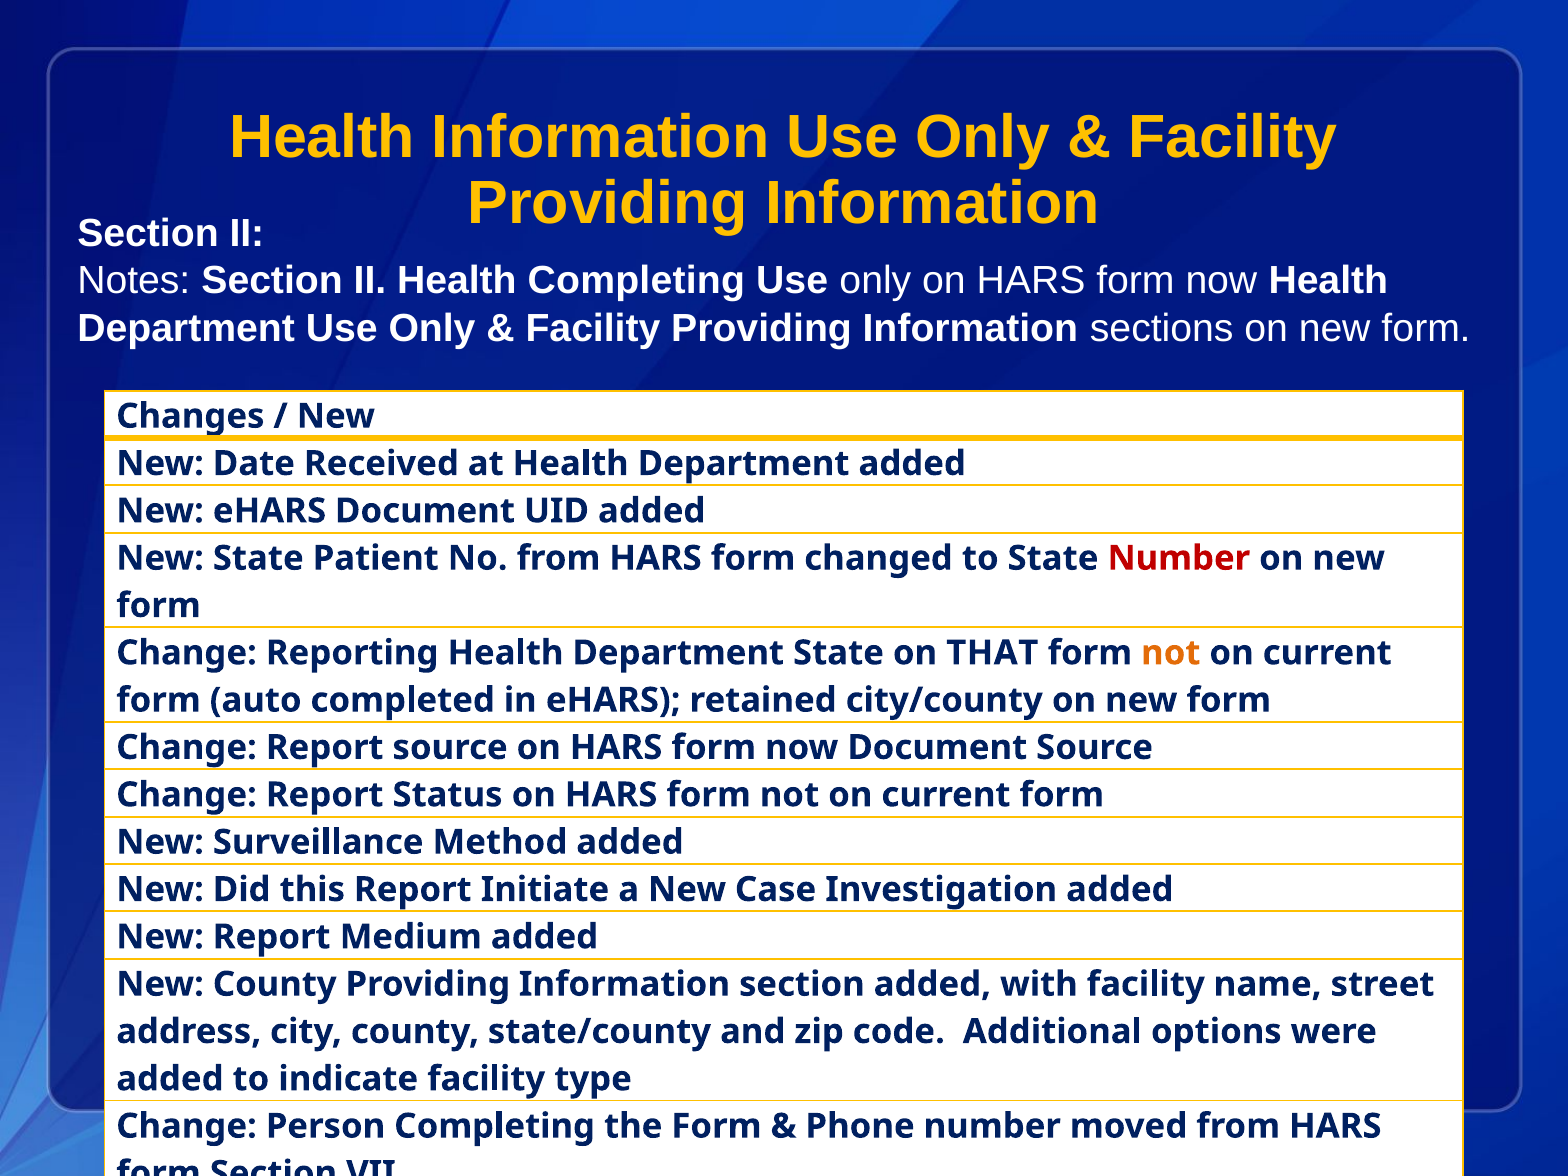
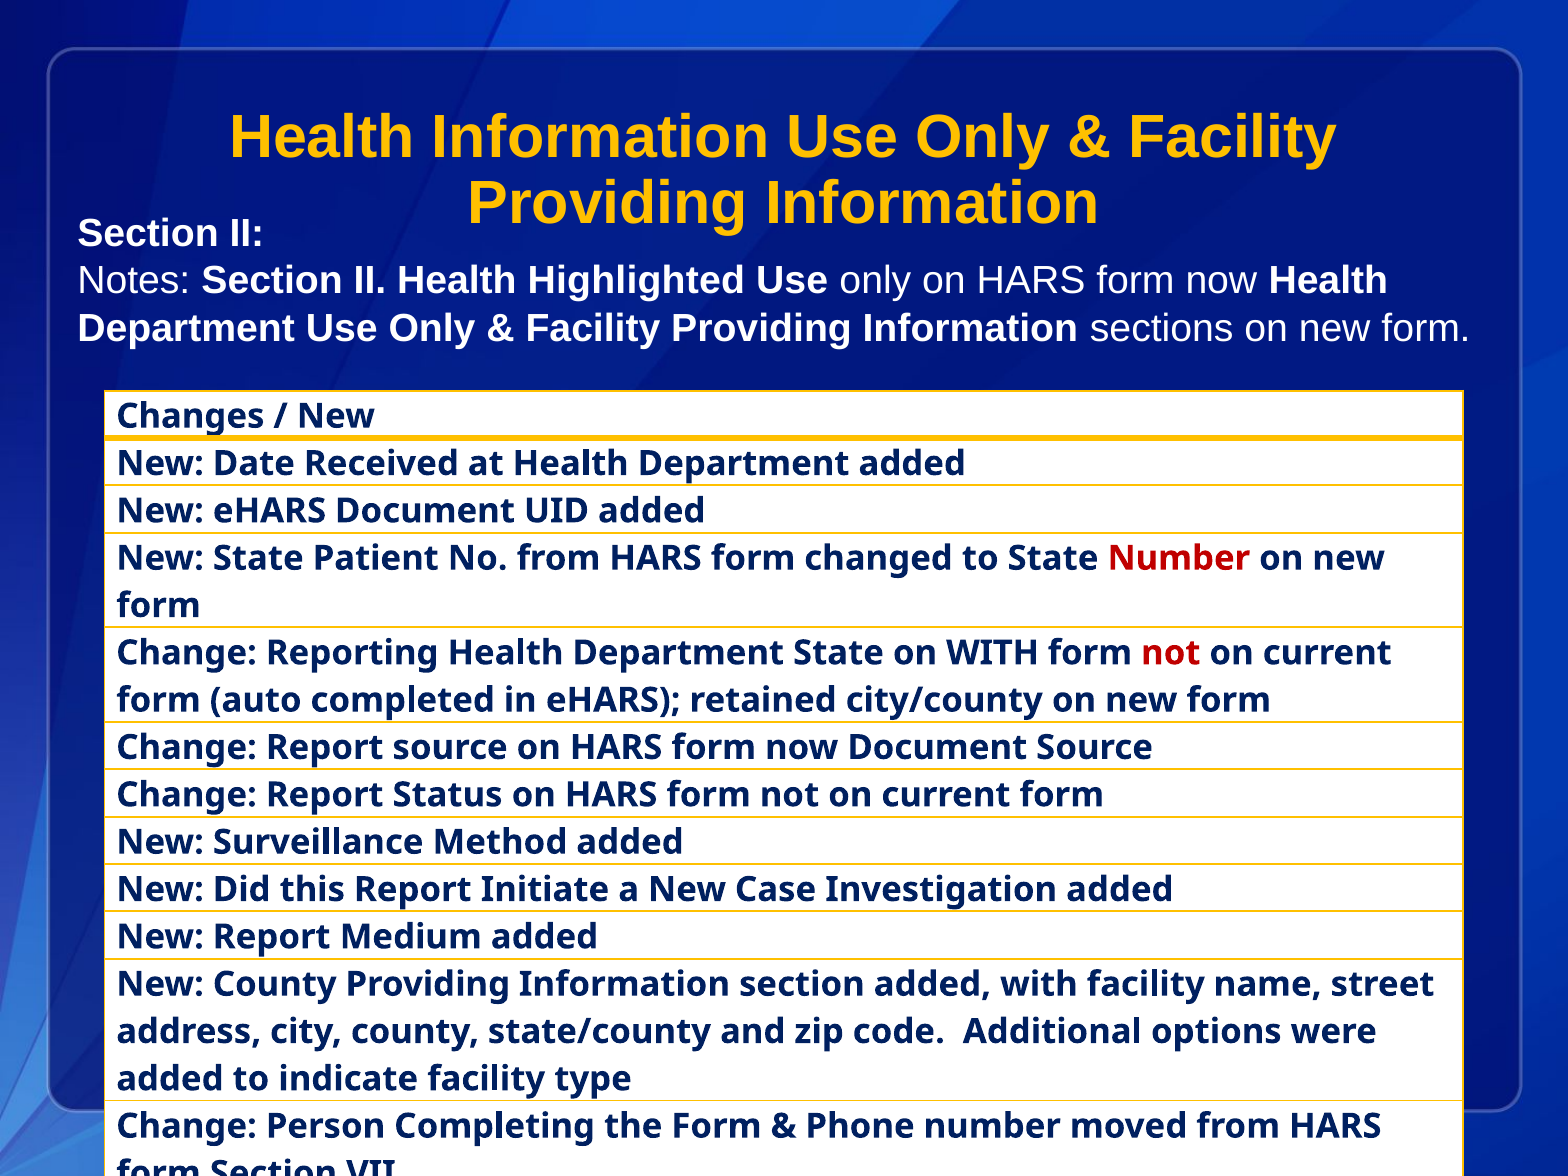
Health Completing: Completing -> Highlighted (636, 281)
on THAT: THAT -> WITH (993, 653)
not colour: orange -> red (1171, 653)
